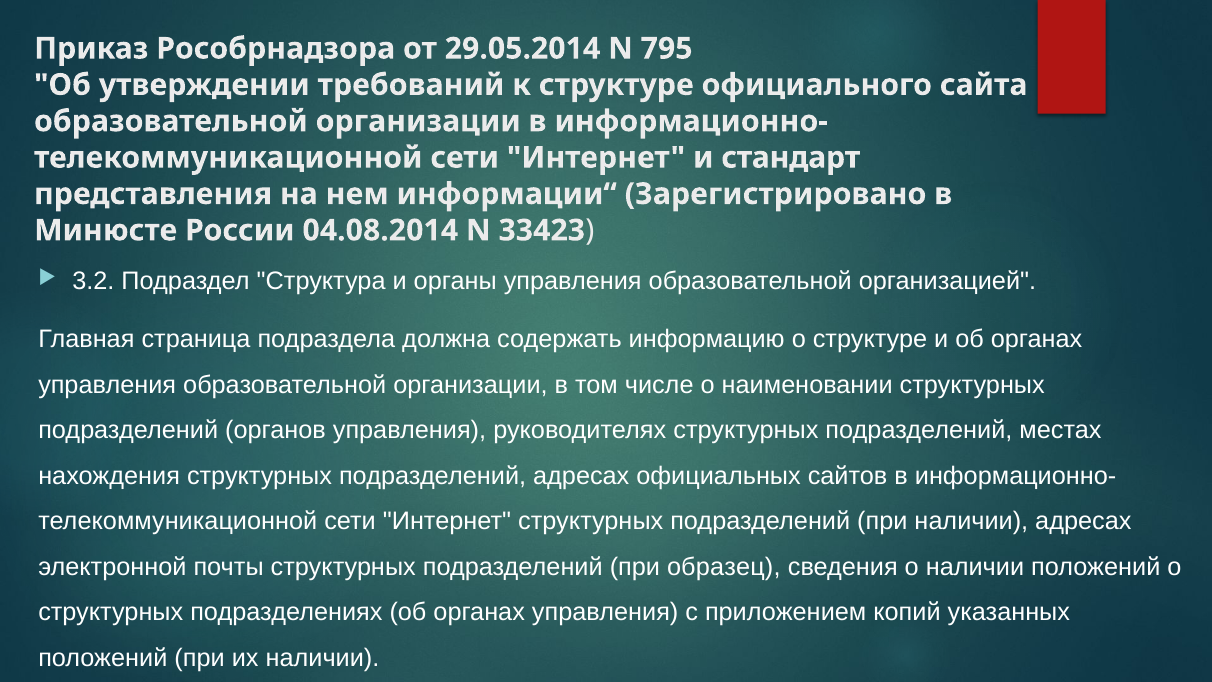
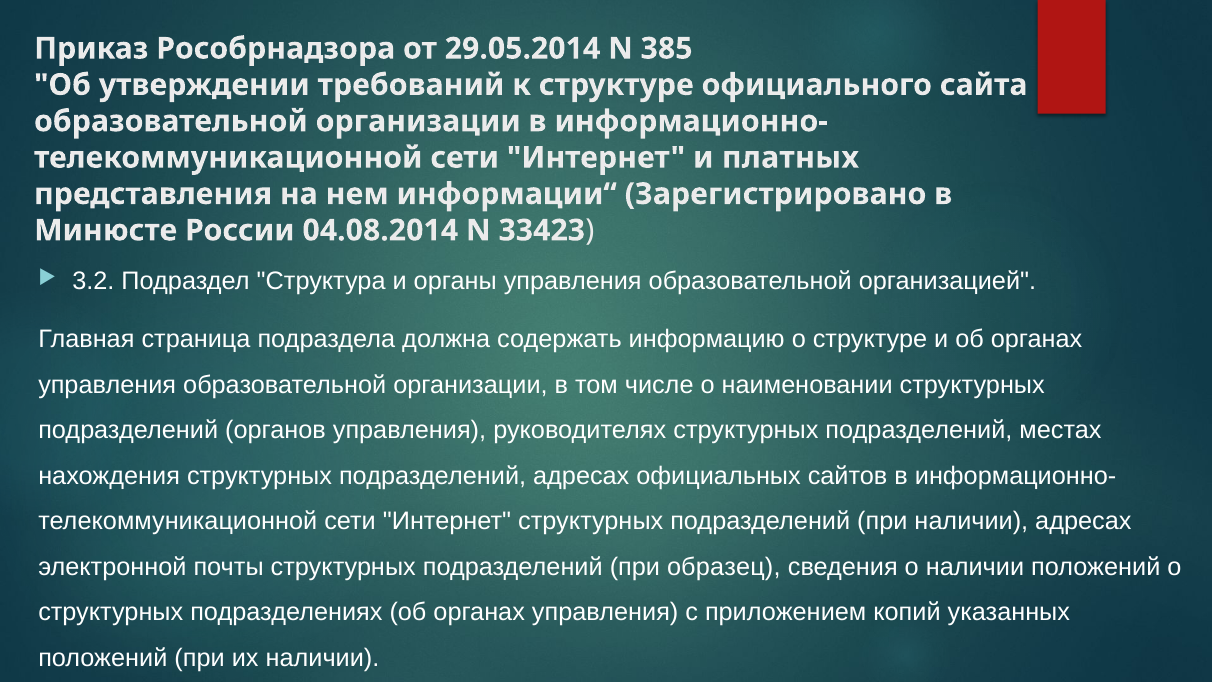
795: 795 -> 385 (667, 49)
стандарт: стандарт -> платных (790, 158)
